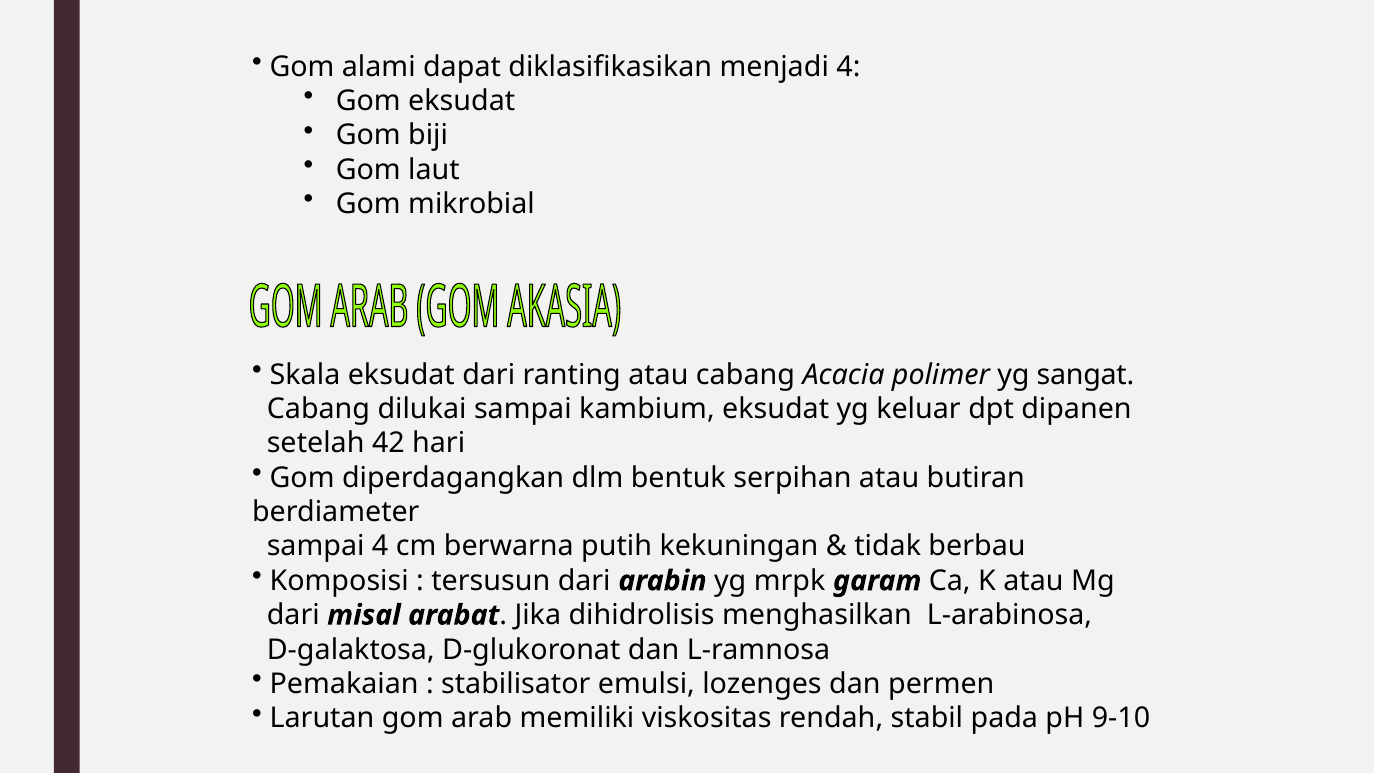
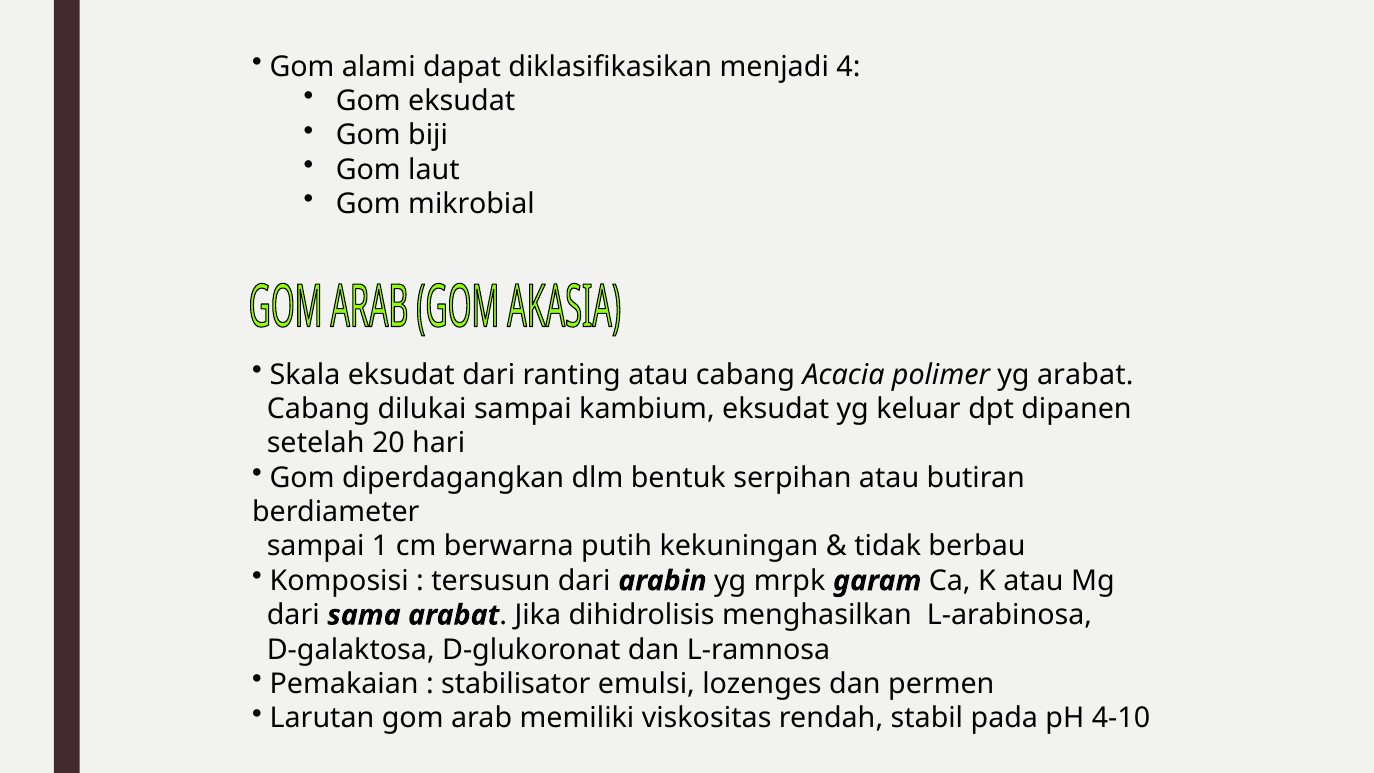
yg sangat: sangat -> arabat (1085, 375)
42: 42 -> 20 (388, 443)
sampai 4: 4 -> 1 (380, 546)
misal: misal -> sama (364, 615)
9-10: 9-10 -> 4-10 (1121, 718)
